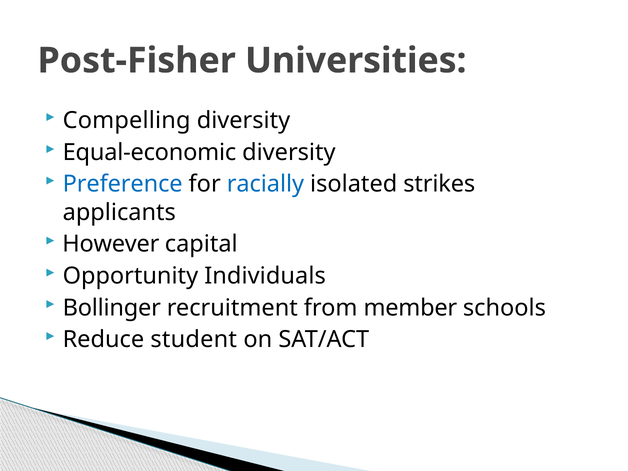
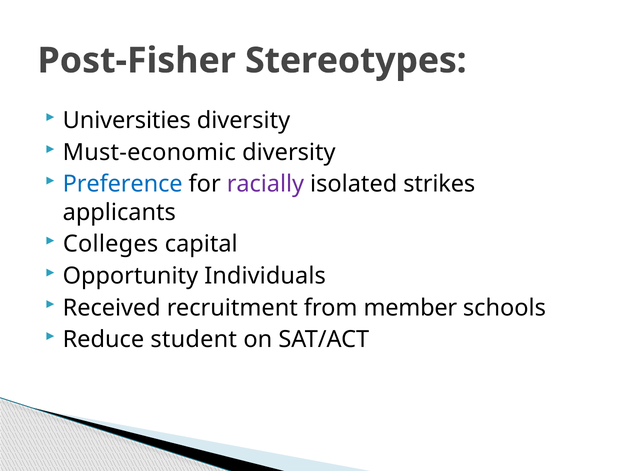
Universities: Universities -> Stereotypes (356, 61)
Compelling: Compelling -> Universities (127, 121)
Equal-economic: Equal-economic -> Must-economic (149, 152)
racially colour: blue -> purple (265, 184)
However: However -> Colleges (111, 244)
Bollinger: Bollinger -> Received (112, 308)
